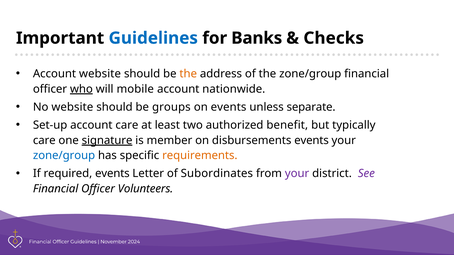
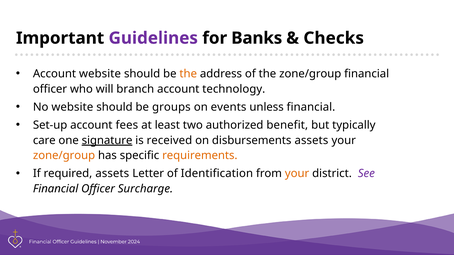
Guidelines colour: blue -> purple (153, 38)
who underline: present -> none (81, 89)
mobile: mobile -> branch (135, 89)
nationwide: nationwide -> technology (234, 89)
unless separate: separate -> financial (311, 107)
account care: care -> fees (127, 125)
member: member -> received (169, 140)
disbursements events: events -> assets (311, 140)
zone/group colour: blue -> orange (64, 156)
required events: events -> assets (112, 174)
Subordinates: Subordinates -> Identification (217, 174)
your colour: purple -> orange (297, 174)
Volunteers: Volunteers -> Surcharge (145, 189)
